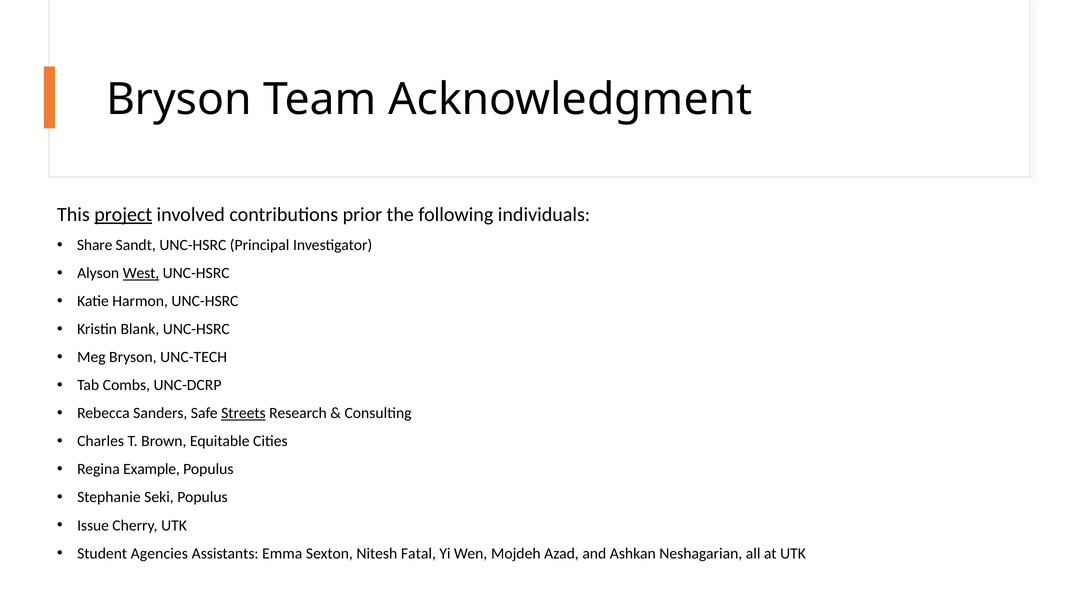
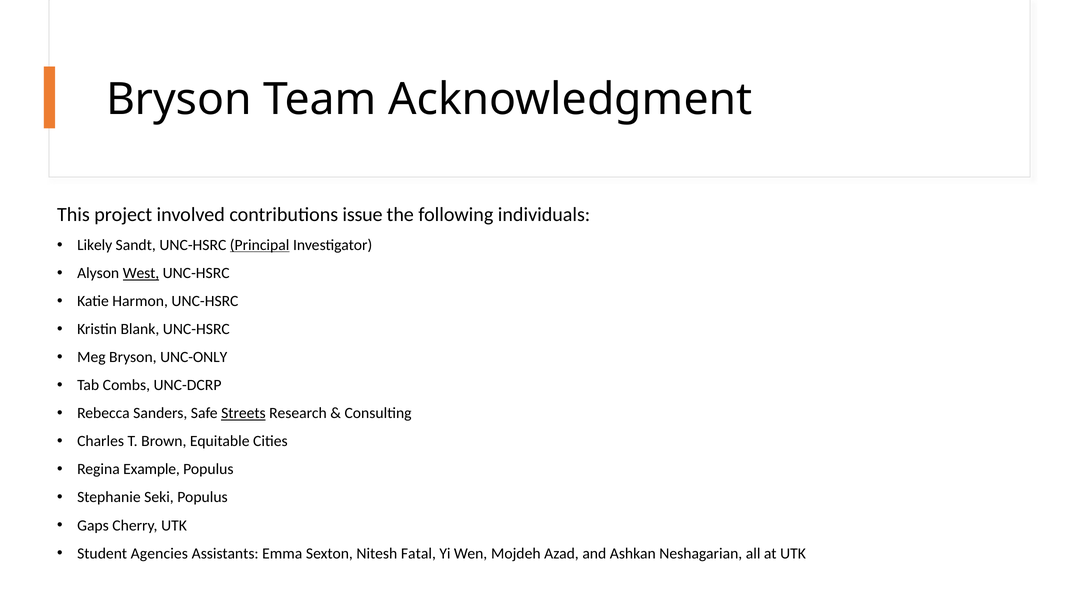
project underline: present -> none (123, 215)
prior: prior -> issue (362, 215)
Share: Share -> Likely (95, 245)
Principal underline: none -> present (260, 245)
UNC-TECH: UNC-TECH -> UNC-ONLY (194, 357)
Issue: Issue -> Gaps (93, 526)
